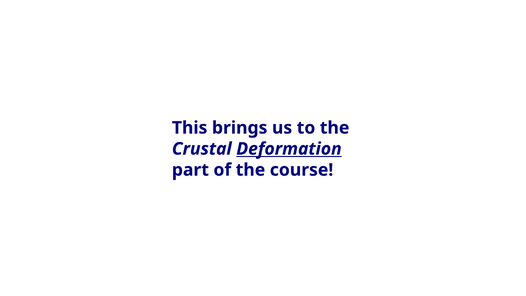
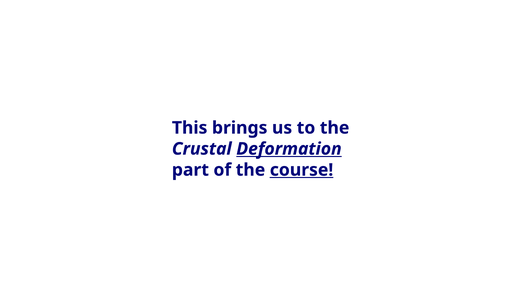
course underline: none -> present (302, 170)
